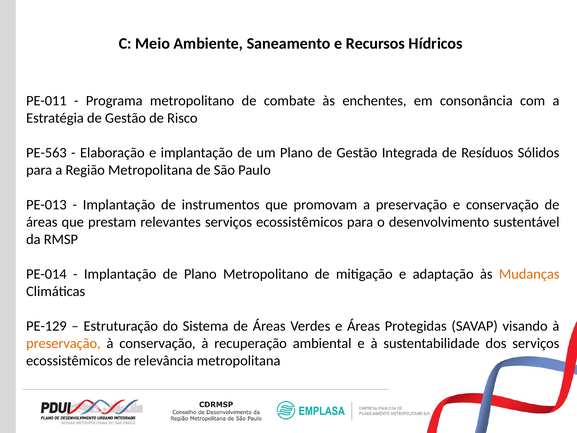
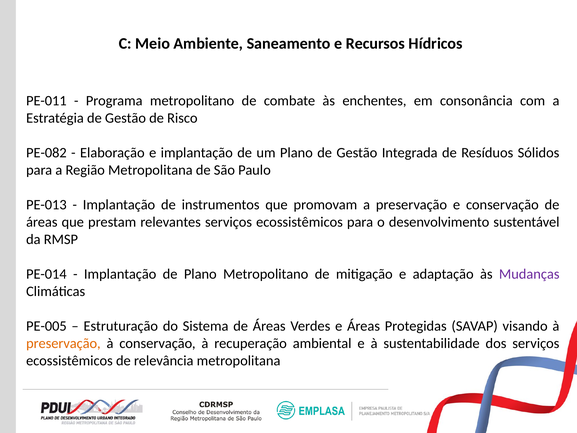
PE-563: PE-563 -> PE-082 (46, 153)
Mudanças colour: orange -> purple (529, 274)
PE-129: PE-129 -> PE-005 (46, 326)
